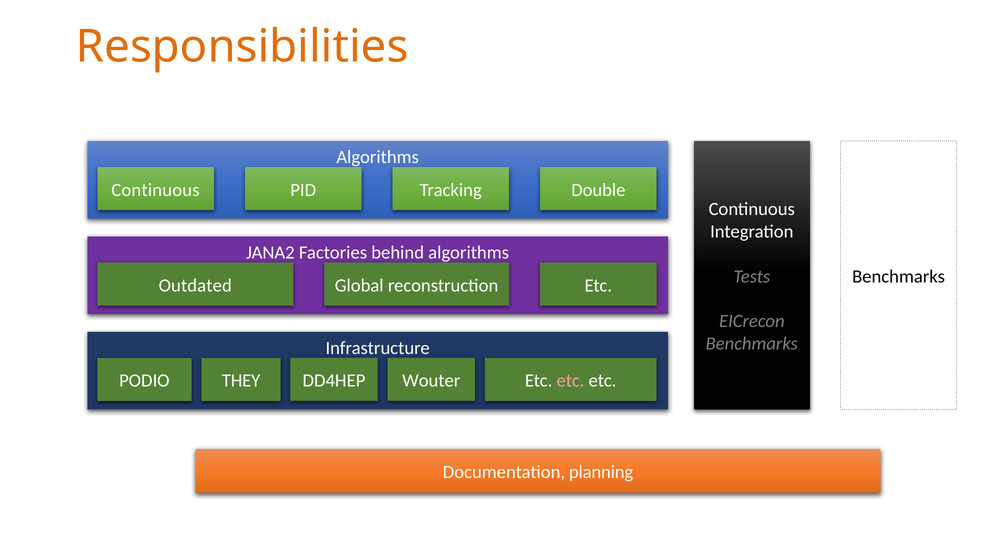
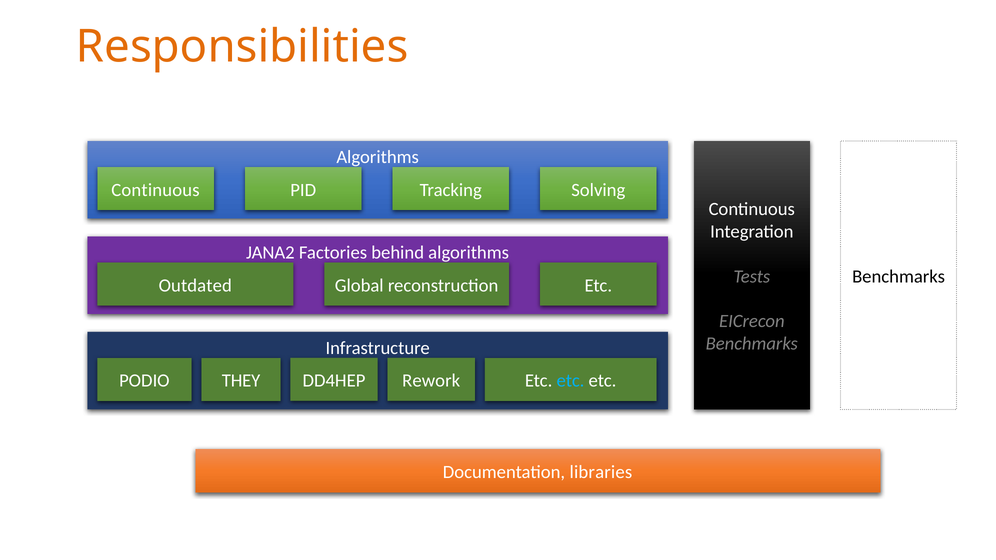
Double: Double -> Solving (598, 190)
Wouter: Wouter -> Rework (431, 381)
etc colour: pink -> light blue (571, 381)
planning: planning -> libraries (601, 472)
